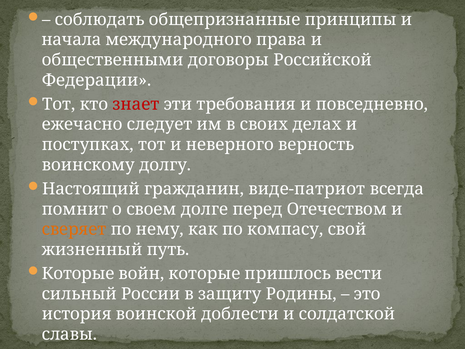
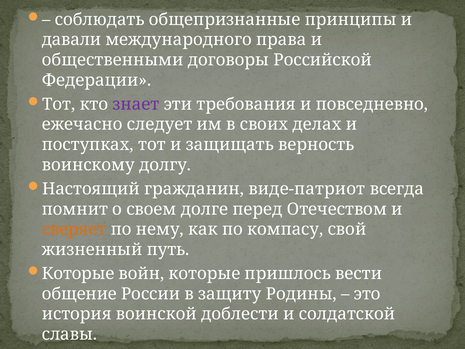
начала: начала -> давали (71, 40)
знает colour: red -> purple (136, 104)
неверного: неверного -> защищать (230, 145)
сильный: сильный -> общение (79, 294)
